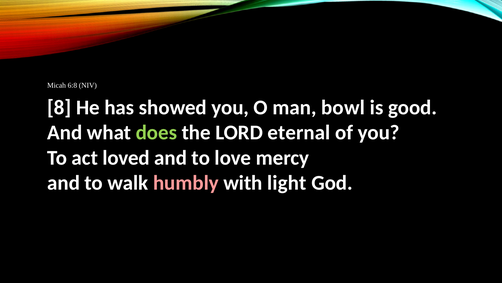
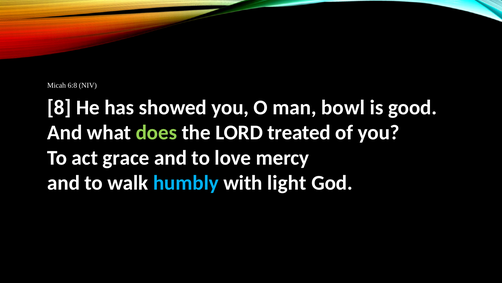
eternal: eternal -> treated (299, 132)
loved: loved -> grace (126, 157)
humbly colour: pink -> light blue (186, 183)
